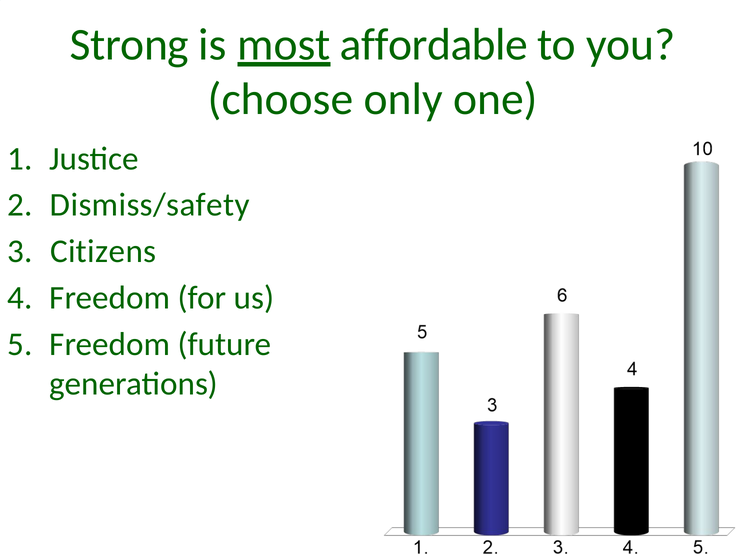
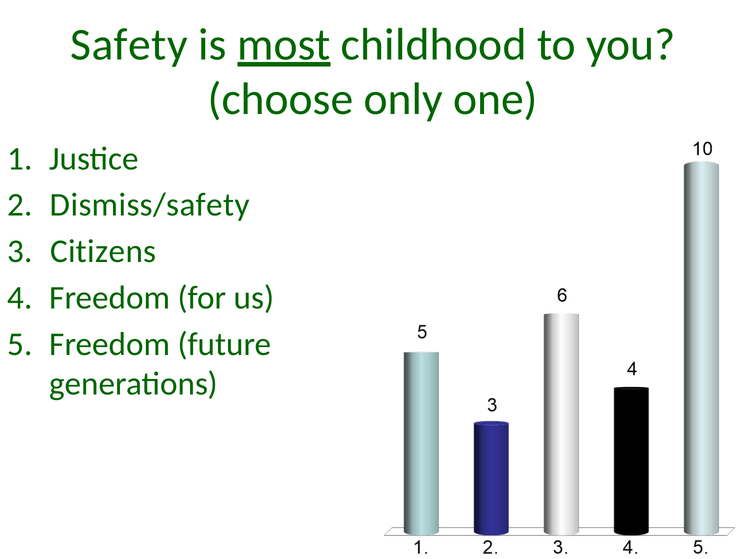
Strong: Strong -> Safety (129, 45)
affordable: affordable -> childhood (434, 45)
